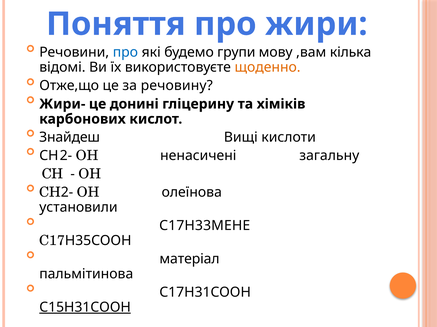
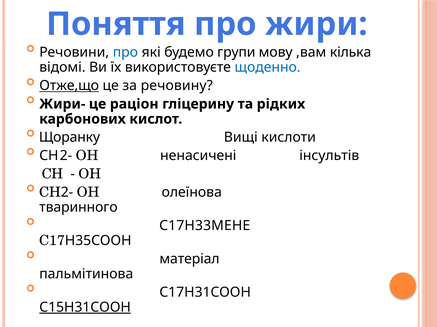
щоденно colour: orange -> blue (268, 68)
Отже,що underline: none -> present (69, 86)
донині: донині -> раціон (134, 104)
хіміків: хіміків -> рідких (281, 104)
Знайдеш: Знайдеш -> Щоранку (70, 138)
загальну: загальну -> інсультів (329, 156)
установили: установили -> тваринного (78, 208)
